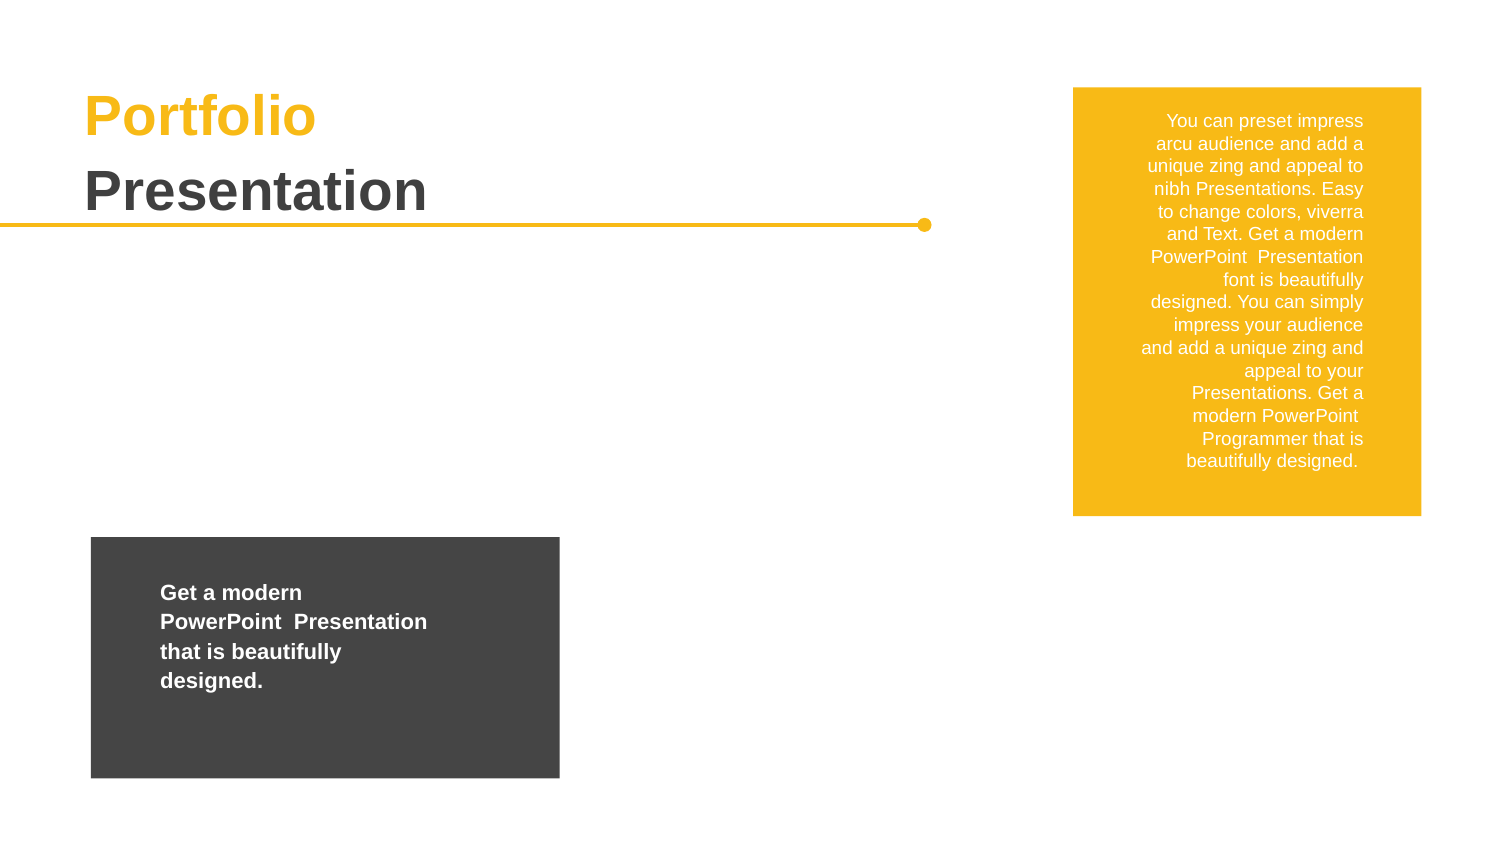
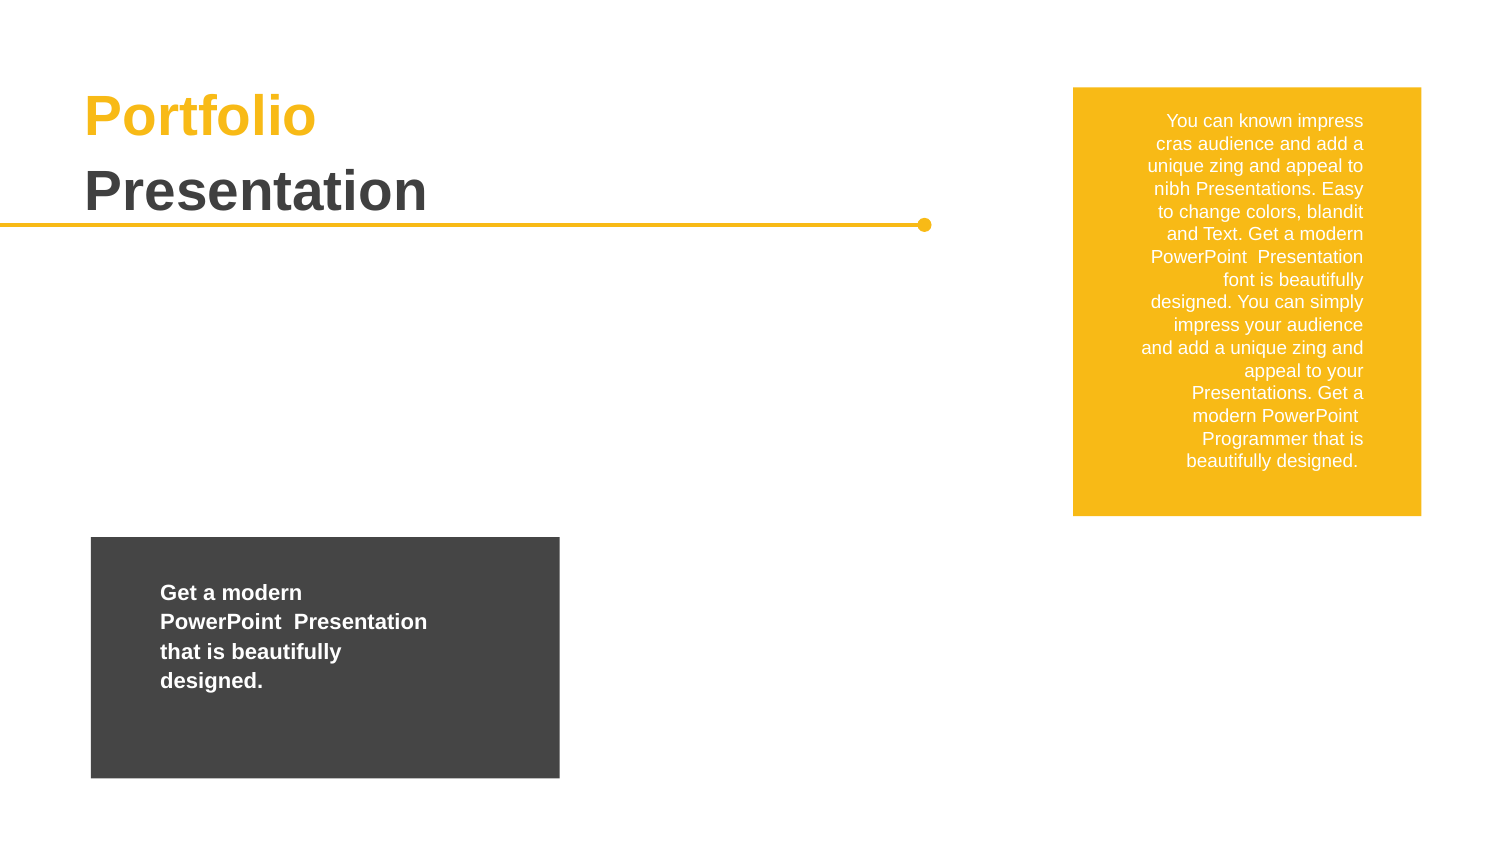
preset: preset -> known (1266, 121)
arcu: arcu -> cras (1174, 144)
viverra: viverra -> blandit (1335, 212)
